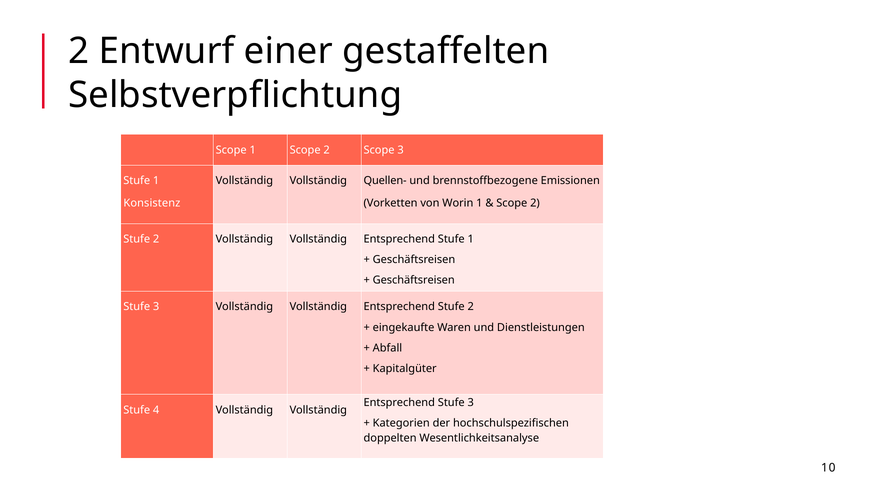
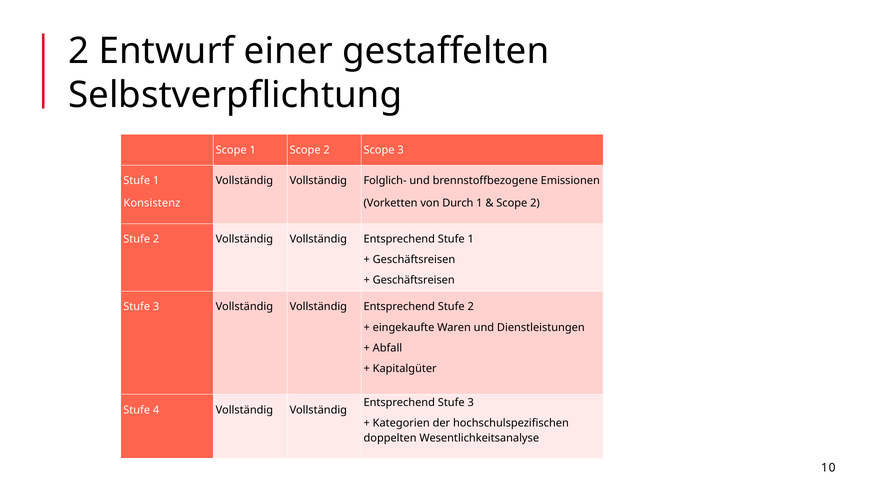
Quellen-: Quellen- -> Folglich- (385, 181)
Worin: Worin -> Durch (458, 203)
